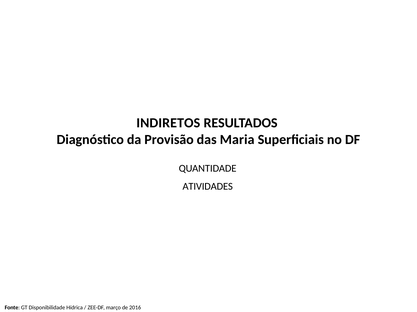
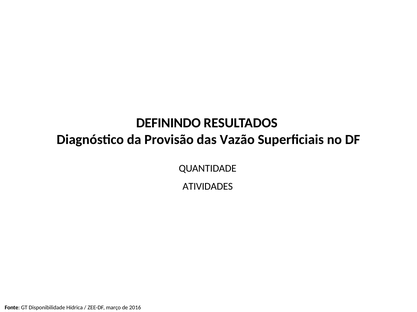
INDIRETOS: INDIRETOS -> DEFININDO (168, 123)
Maria: Maria -> Vazão (237, 140)
